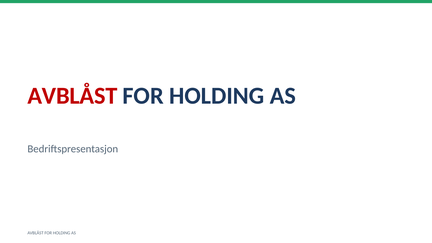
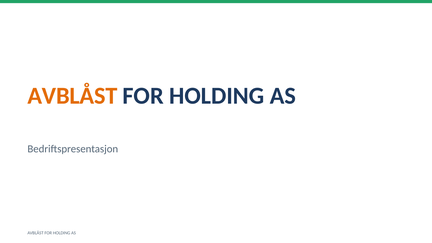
AVBLÅST colour: red -> orange (72, 96)
